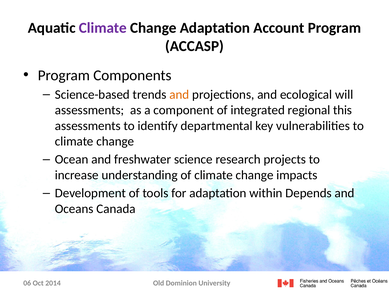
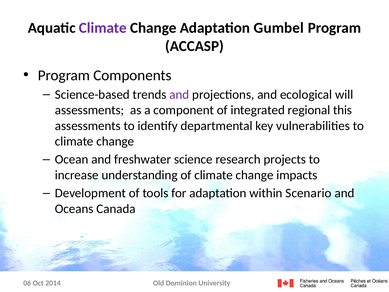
Account: Account -> Gumbel (279, 28)
and colour: orange -> purple (179, 95)
Depends: Depends -> Scenario (309, 193)
